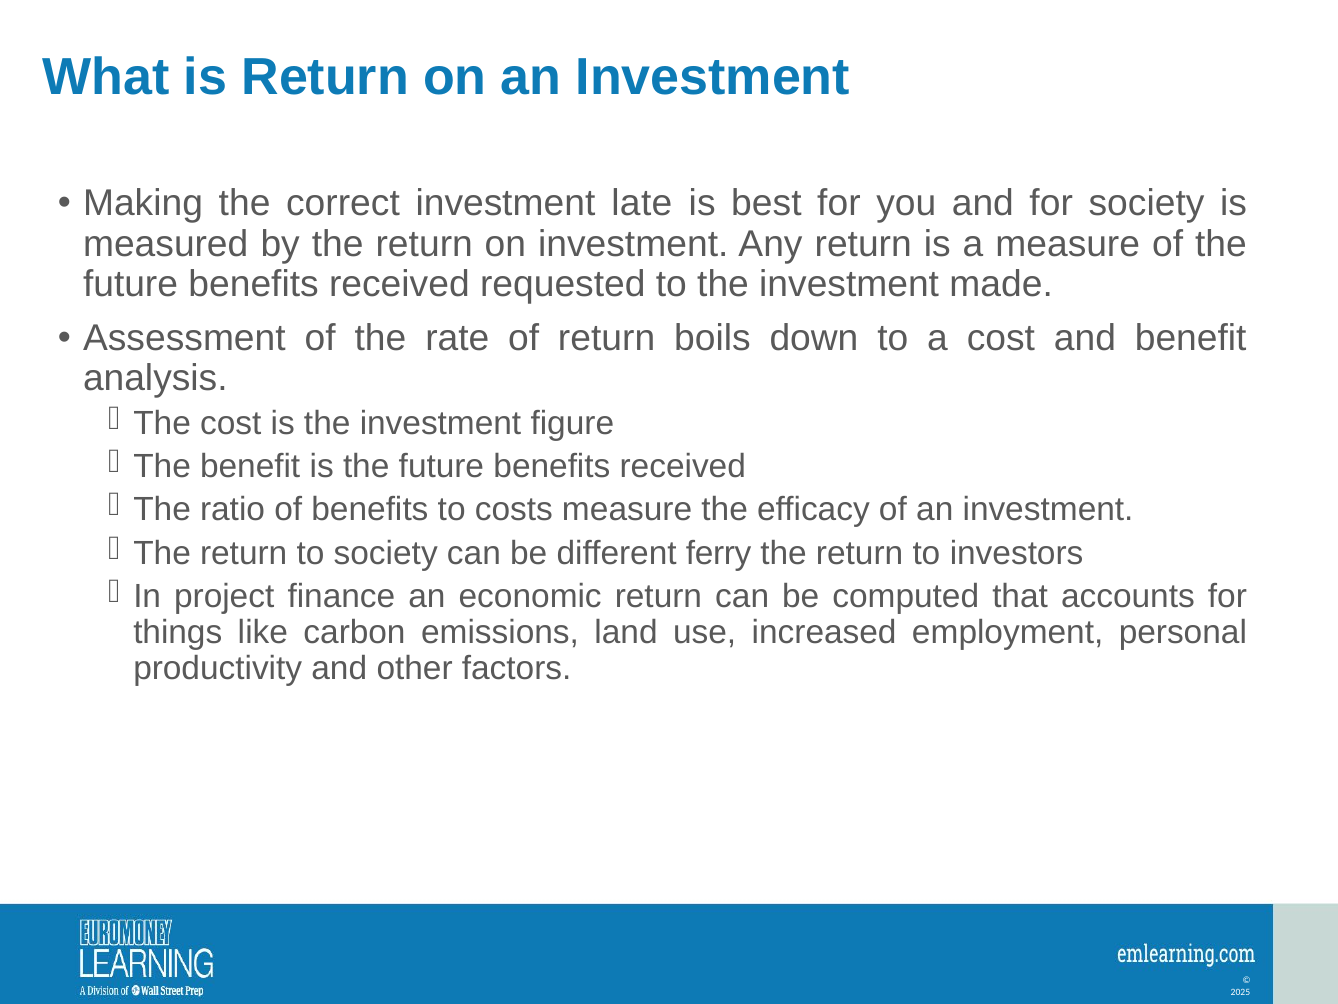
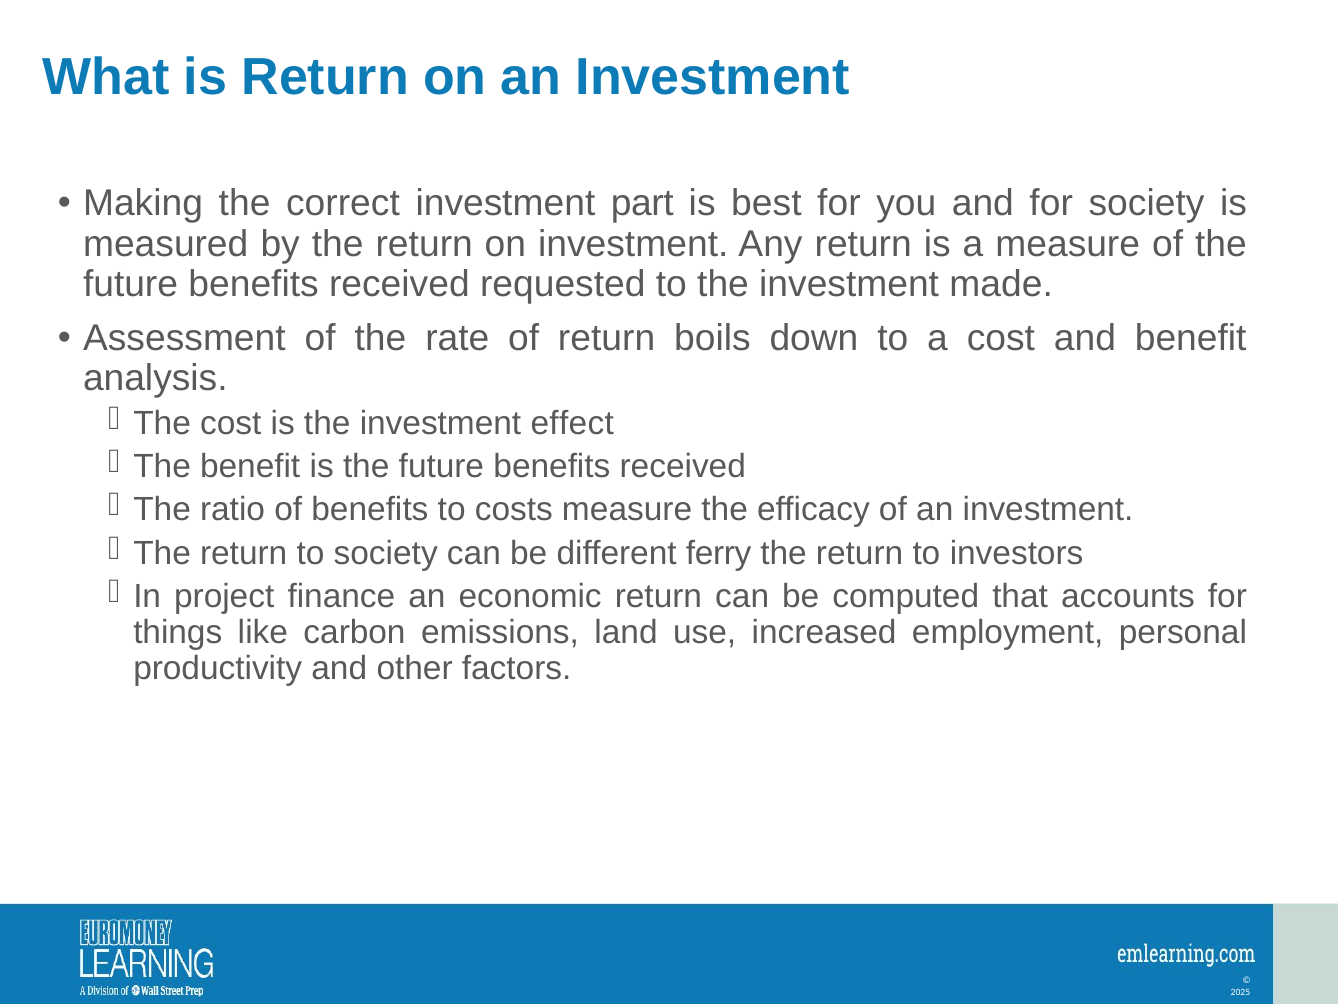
late: late -> part (642, 204)
figure: figure -> effect (572, 423)
